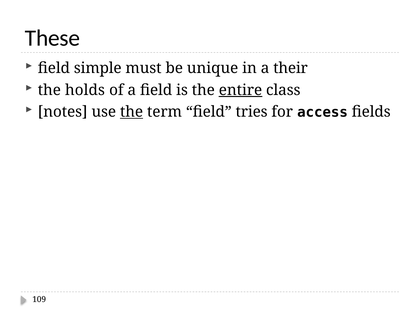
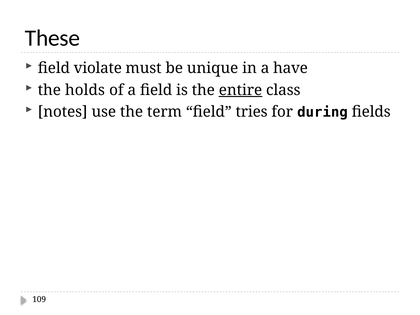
simple: simple -> violate (98, 68)
their: their -> have (291, 68)
the underline: present -> none (132, 112)
access: access -> during (323, 112)
